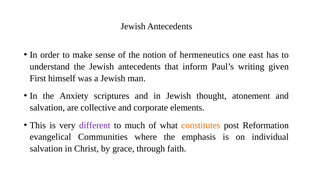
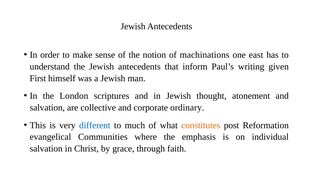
hermeneutics: hermeneutics -> machinations (205, 55)
Anxiety: Anxiety -> London (74, 96)
elements: elements -> ordinary (187, 108)
different colour: purple -> blue (95, 125)
